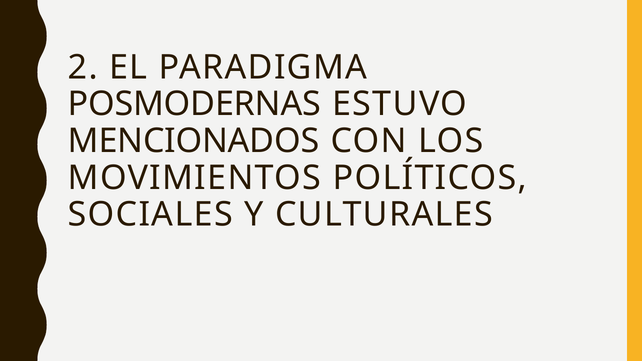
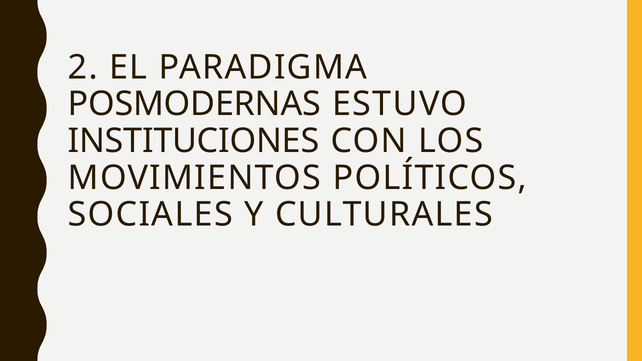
MENCIONADOS: MENCIONADOS -> INSTITUCIONES (194, 141)
